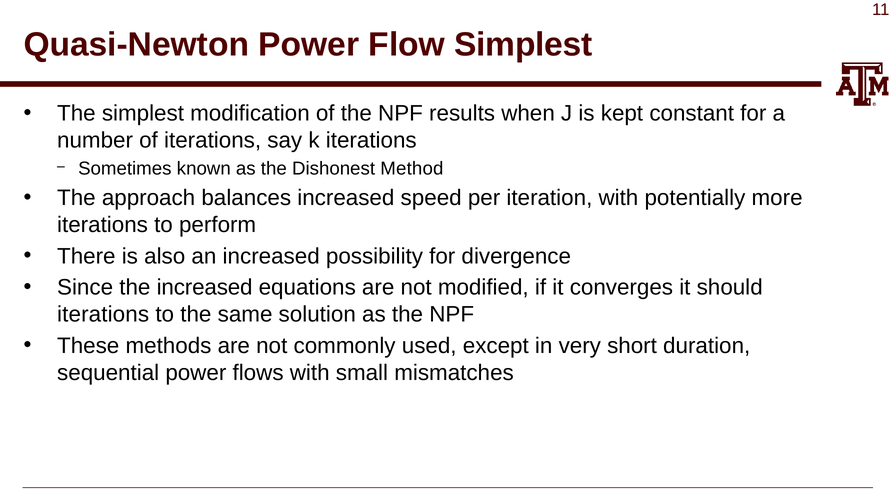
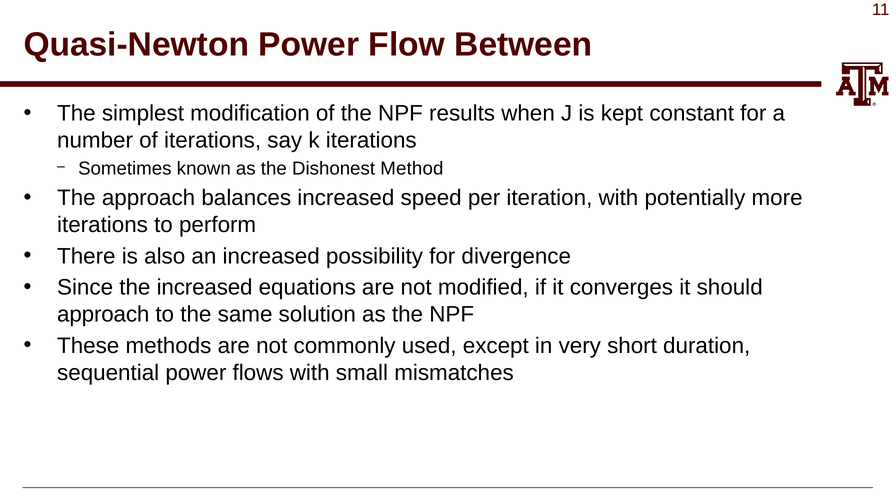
Flow Simplest: Simplest -> Between (523, 45)
iterations: iterations -> approach (103, 314)
